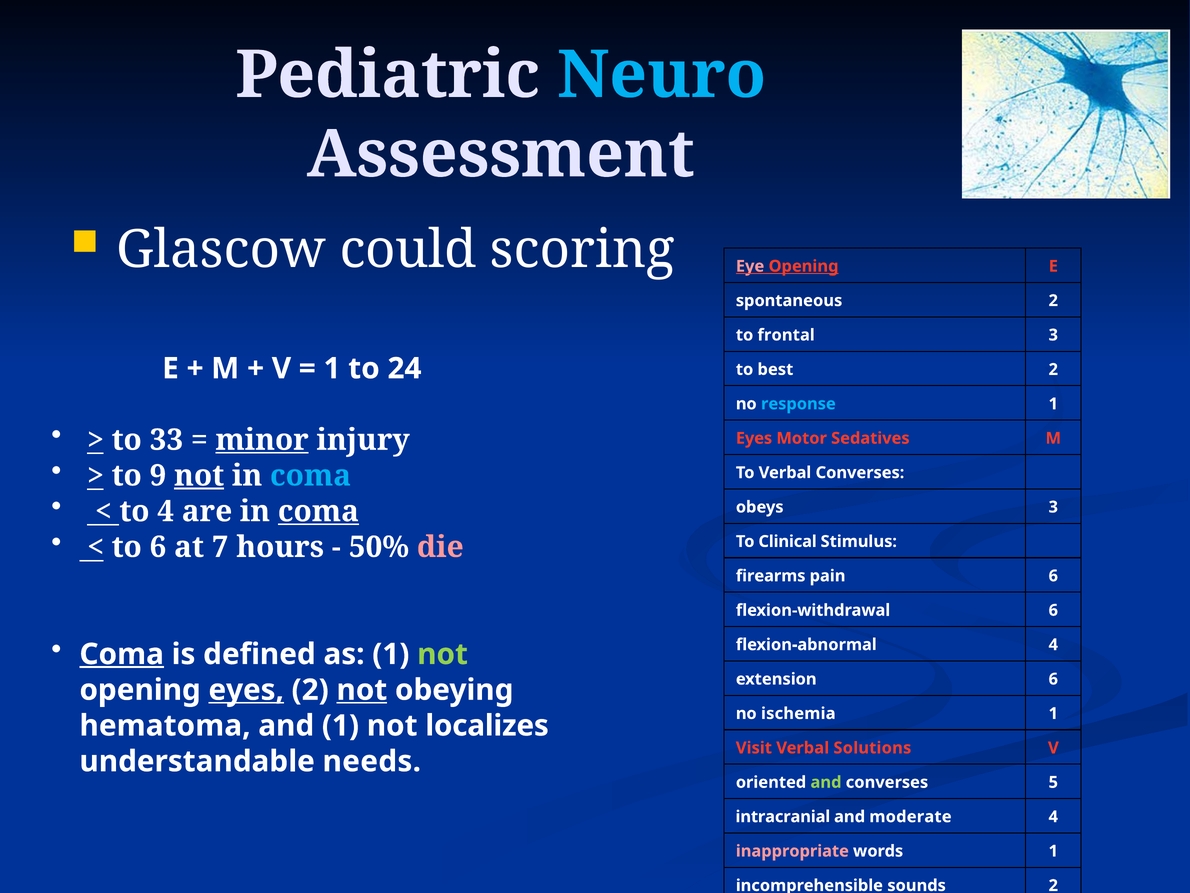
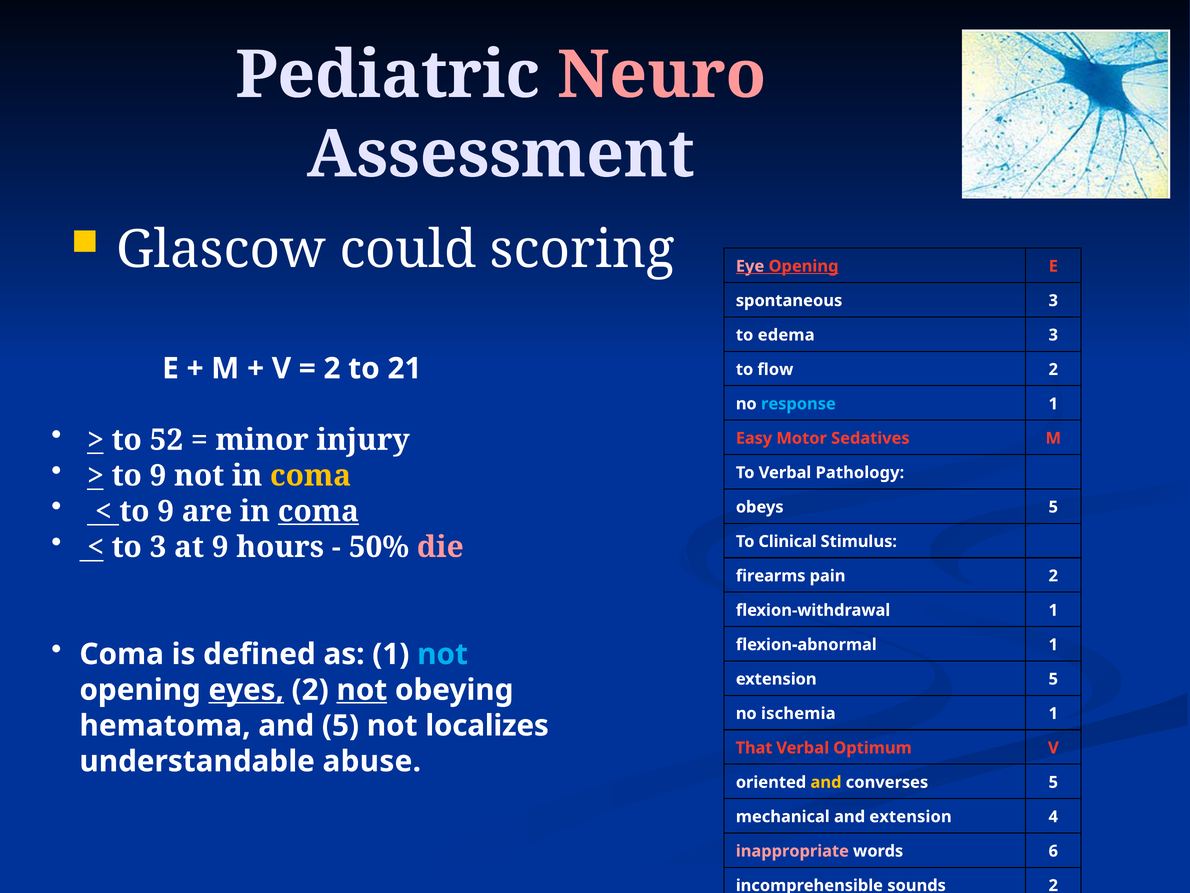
Neuro colour: light blue -> pink (662, 75)
spontaneous 2: 2 -> 3 (1053, 300)
frontal: frontal -> edema (786, 335)
1: 1 -> 2 (332, 368)
24: 24 -> 21 (405, 368)
best: best -> flow (775, 369)
33: 33 -> 52 (166, 440)
minor underline: present -> none (262, 440)
Eyes: Eyes -> Easy (754, 438)
not underline: present -> none (199, 475)
coma colour: light blue -> yellow (311, 475)
Verbal Converses: Converses -> Pathology (860, 472)
4: 4 -> 9 (166, 511)
obeys 3: 3 -> 5 (1053, 507)
to 6: 6 -> 3 (158, 547)
at 7: 7 -> 9 (220, 547)
pain 6: 6 -> 2 (1053, 576)
flexion-withdrawal 6: 6 -> 1 (1053, 610)
Coma underline: present -> none (122, 654)
not colour: light green -> light blue (443, 654)
flexion-abnormal 4: 4 -> 1 (1053, 644)
extension 6: 6 -> 5 (1053, 679)
and 1: 1 -> 5 (340, 725)
Visit: Visit -> That (754, 748)
Solutions: Solutions -> Optimum (872, 748)
needs: needs -> abuse (372, 761)
and colour: light green -> yellow (826, 782)
intracranial: intracranial -> mechanical (783, 816)
and moderate: moderate -> extension (910, 816)
words 1: 1 -> 6 (1053, 851)
